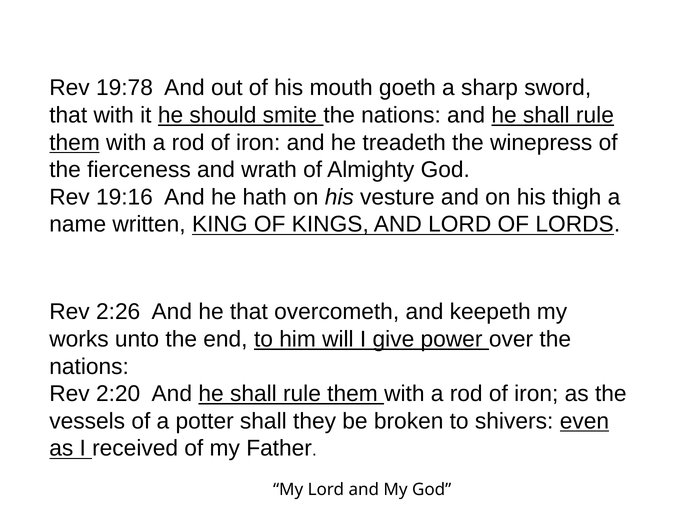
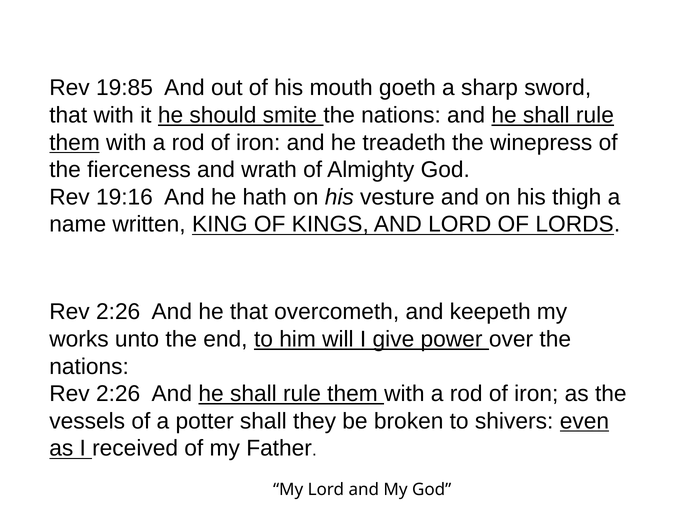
19:78: 19:78 -> 19:85 (124, 88)
2:20: 2:20 -> 2:26 (118, 393)
